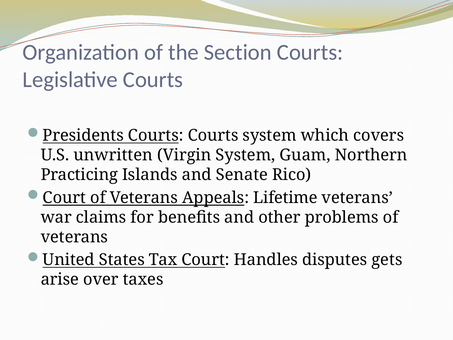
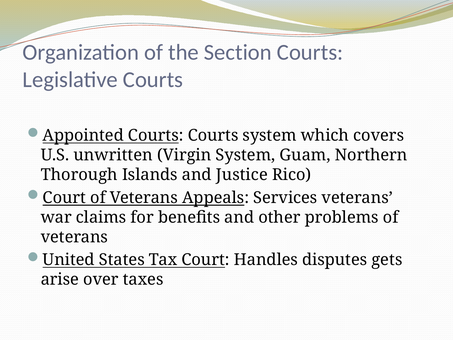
Presidents: Presidents -> Appointed (83, 135)
Practicing: Practicing -> Thorough (79, 175)
Senate: Senate -> Justice (242, 175)
Lifetime: Lifetime -> Services (285, 198)
